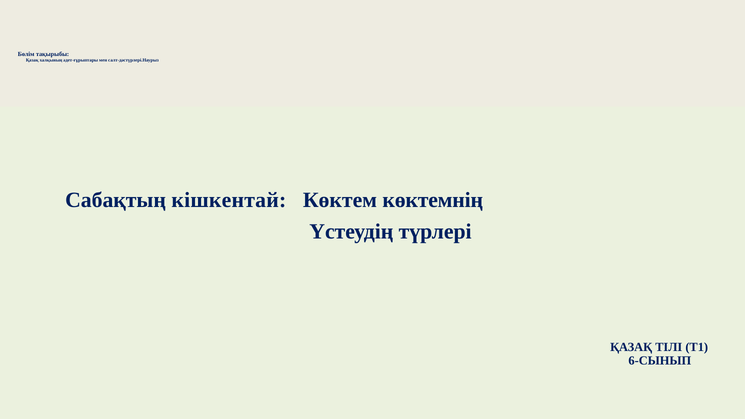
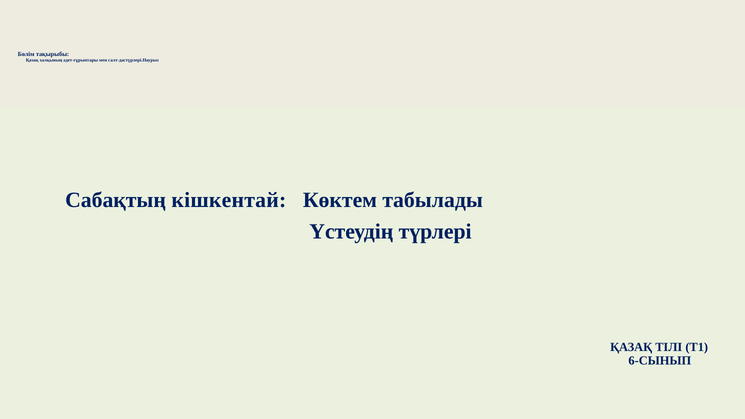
көктемнің: көктемнің -> табылады (433, 200)
